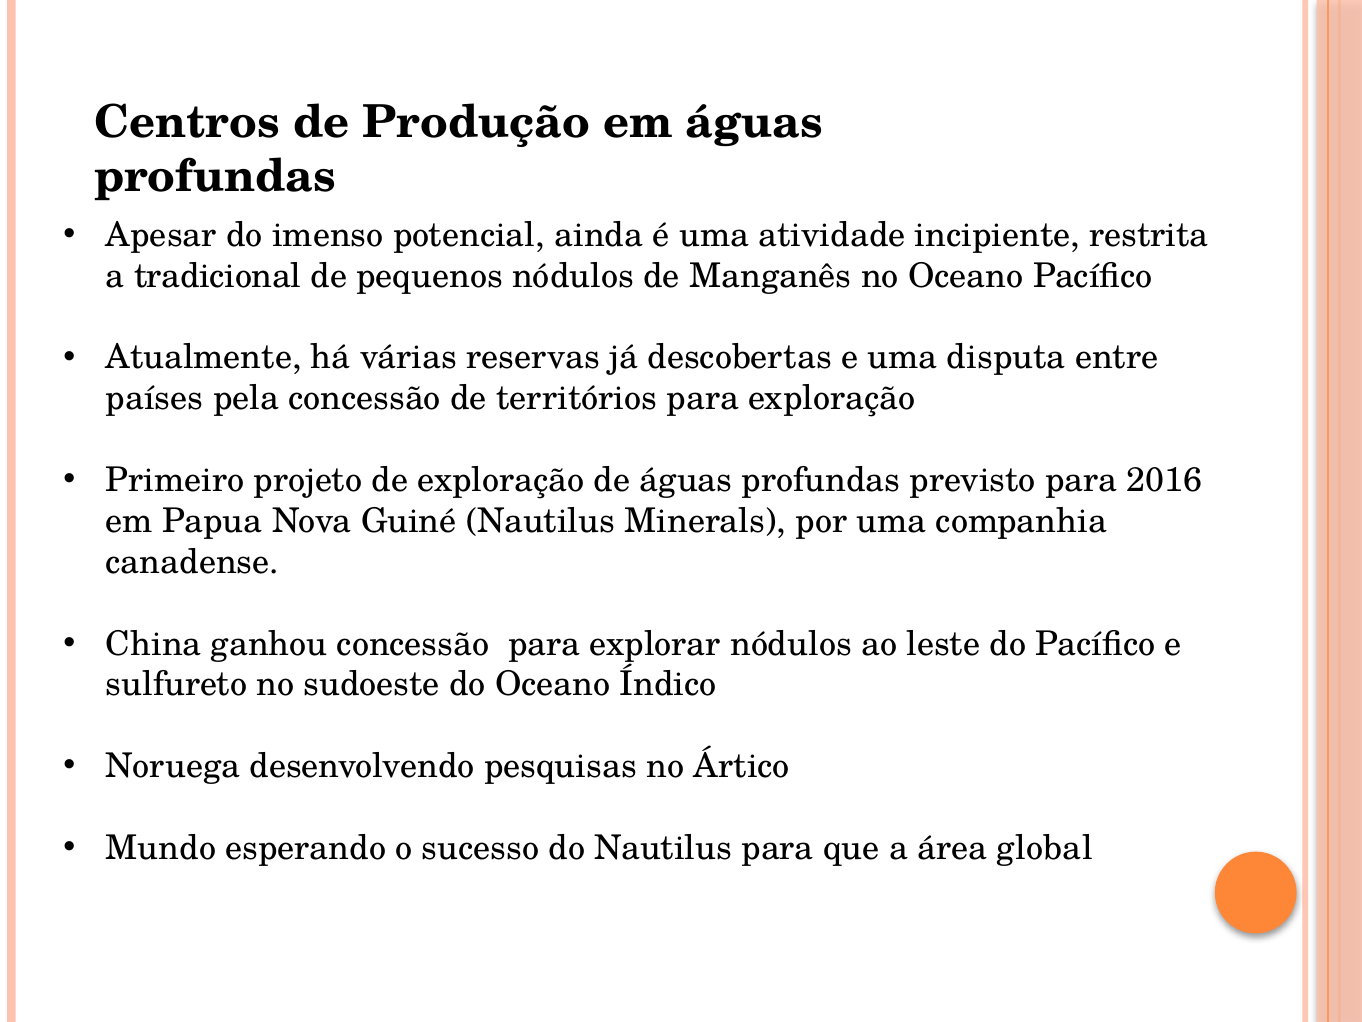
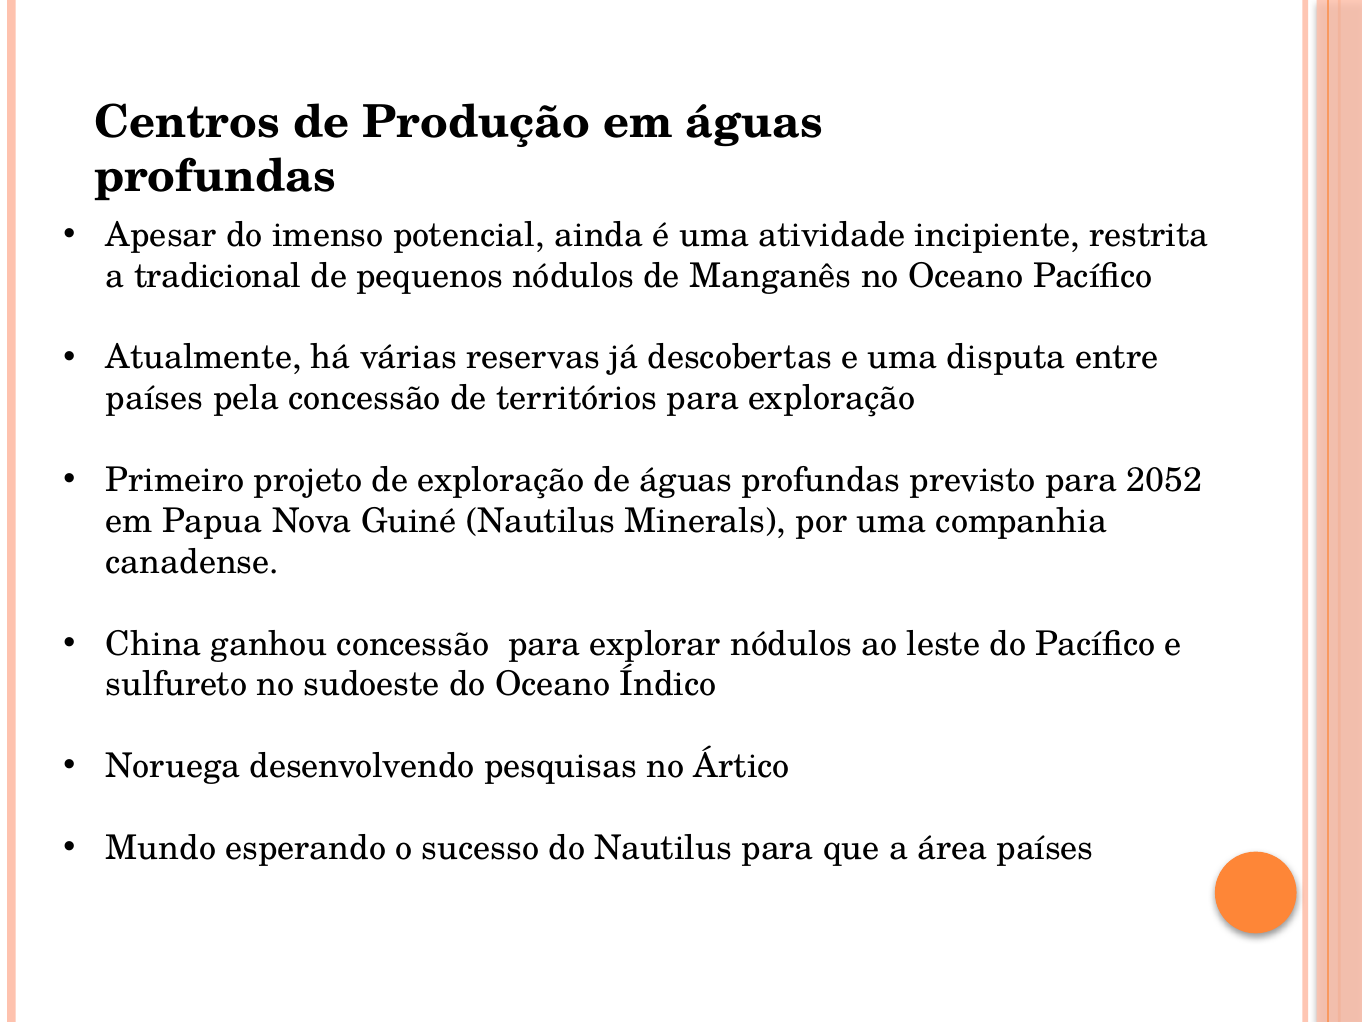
2016: 2016 -> 2052 (1165, 480)
área global: global -> países (1045, 848)
